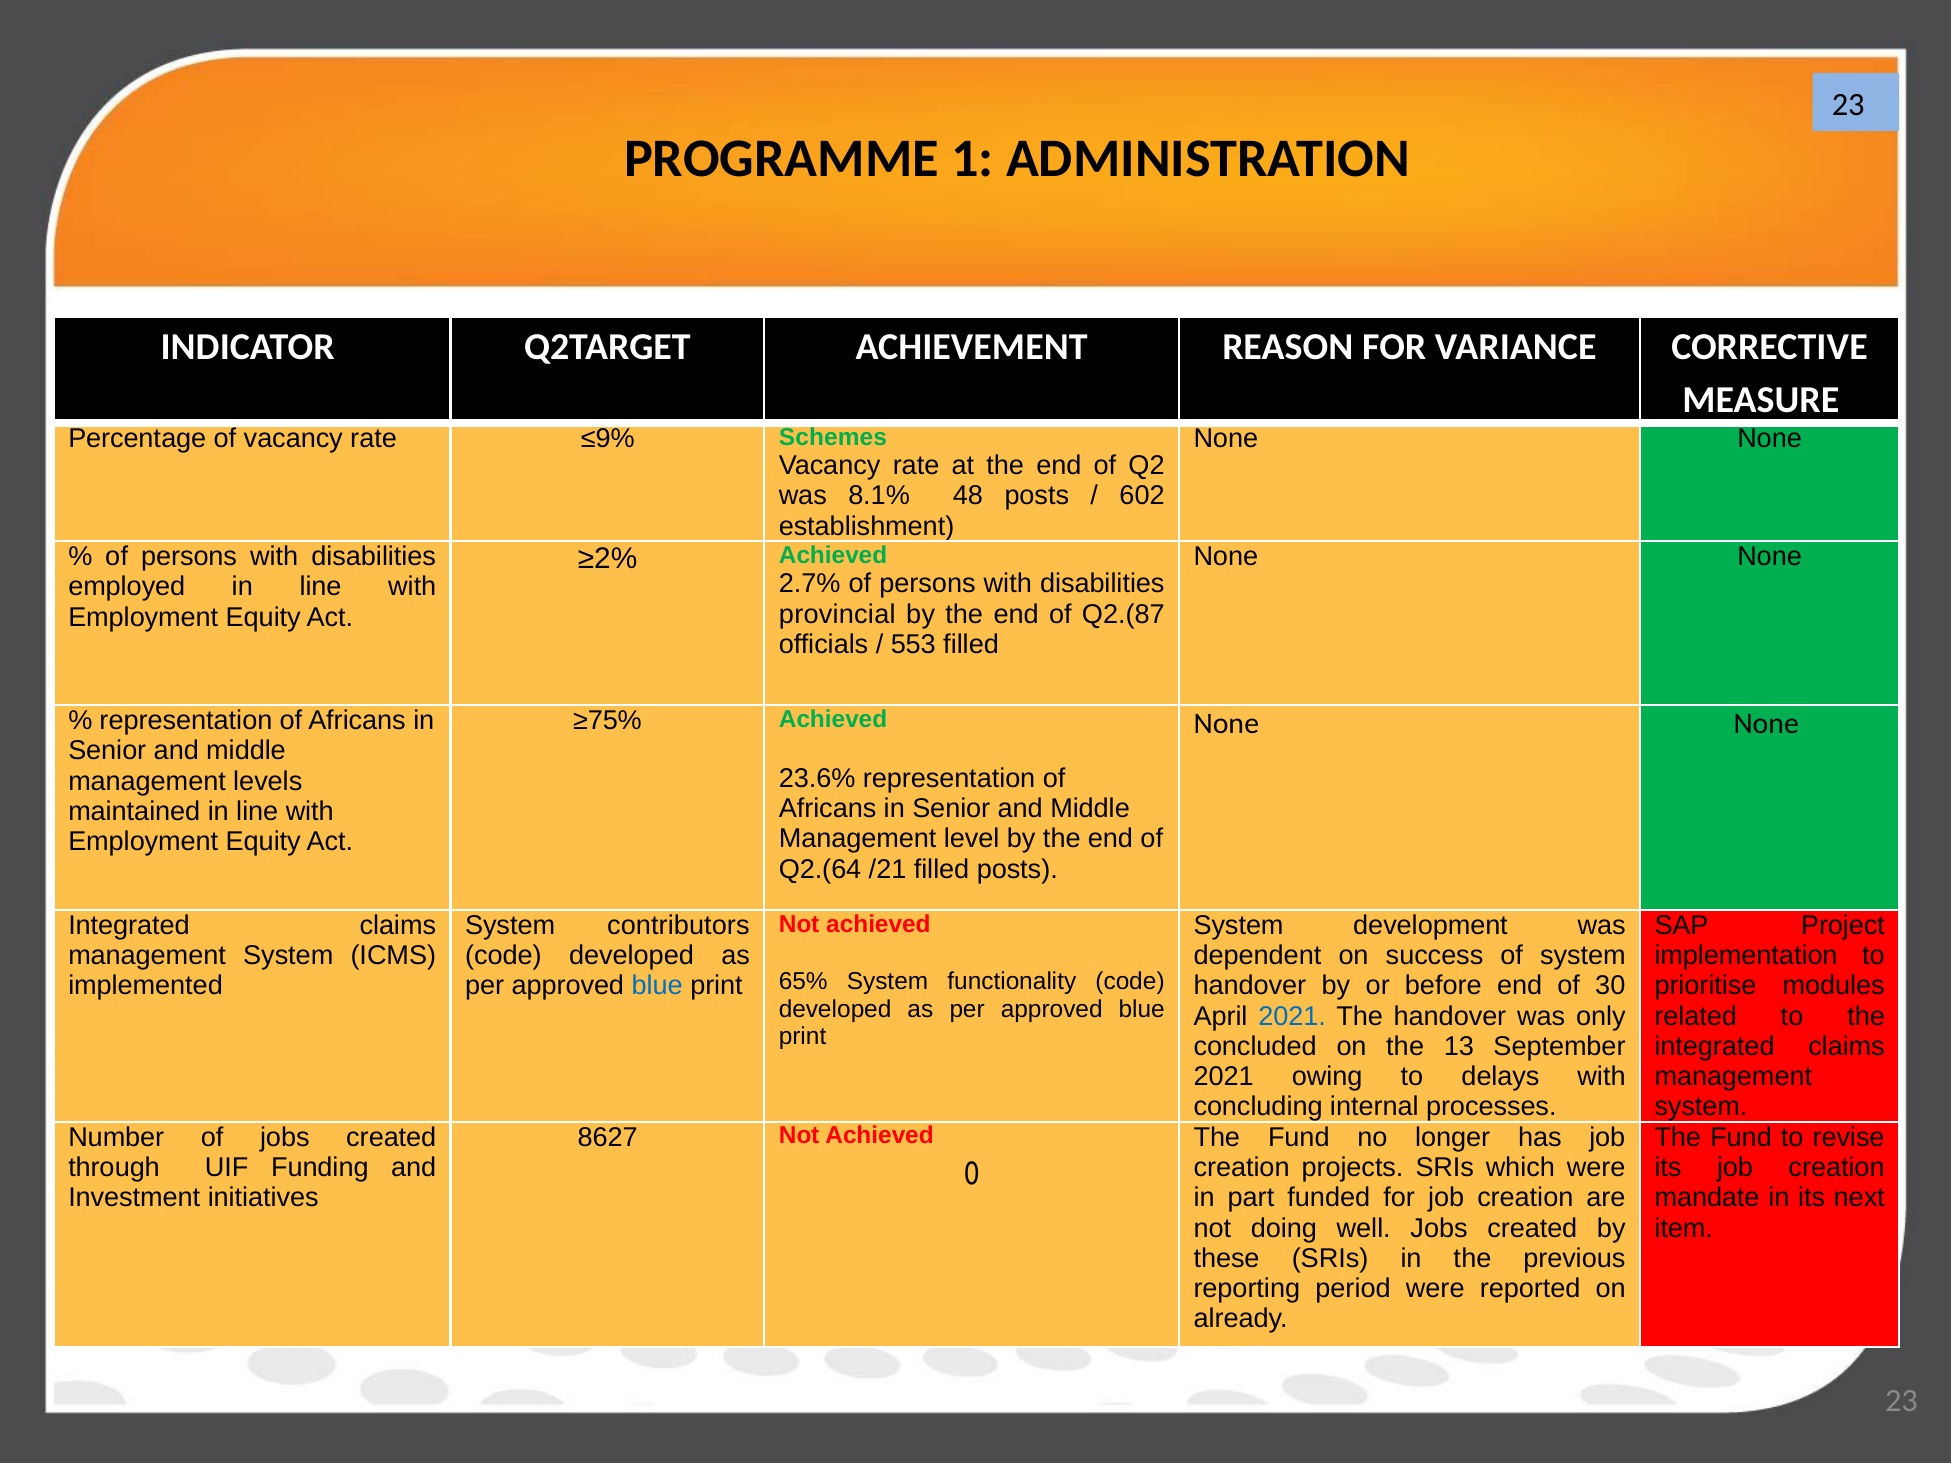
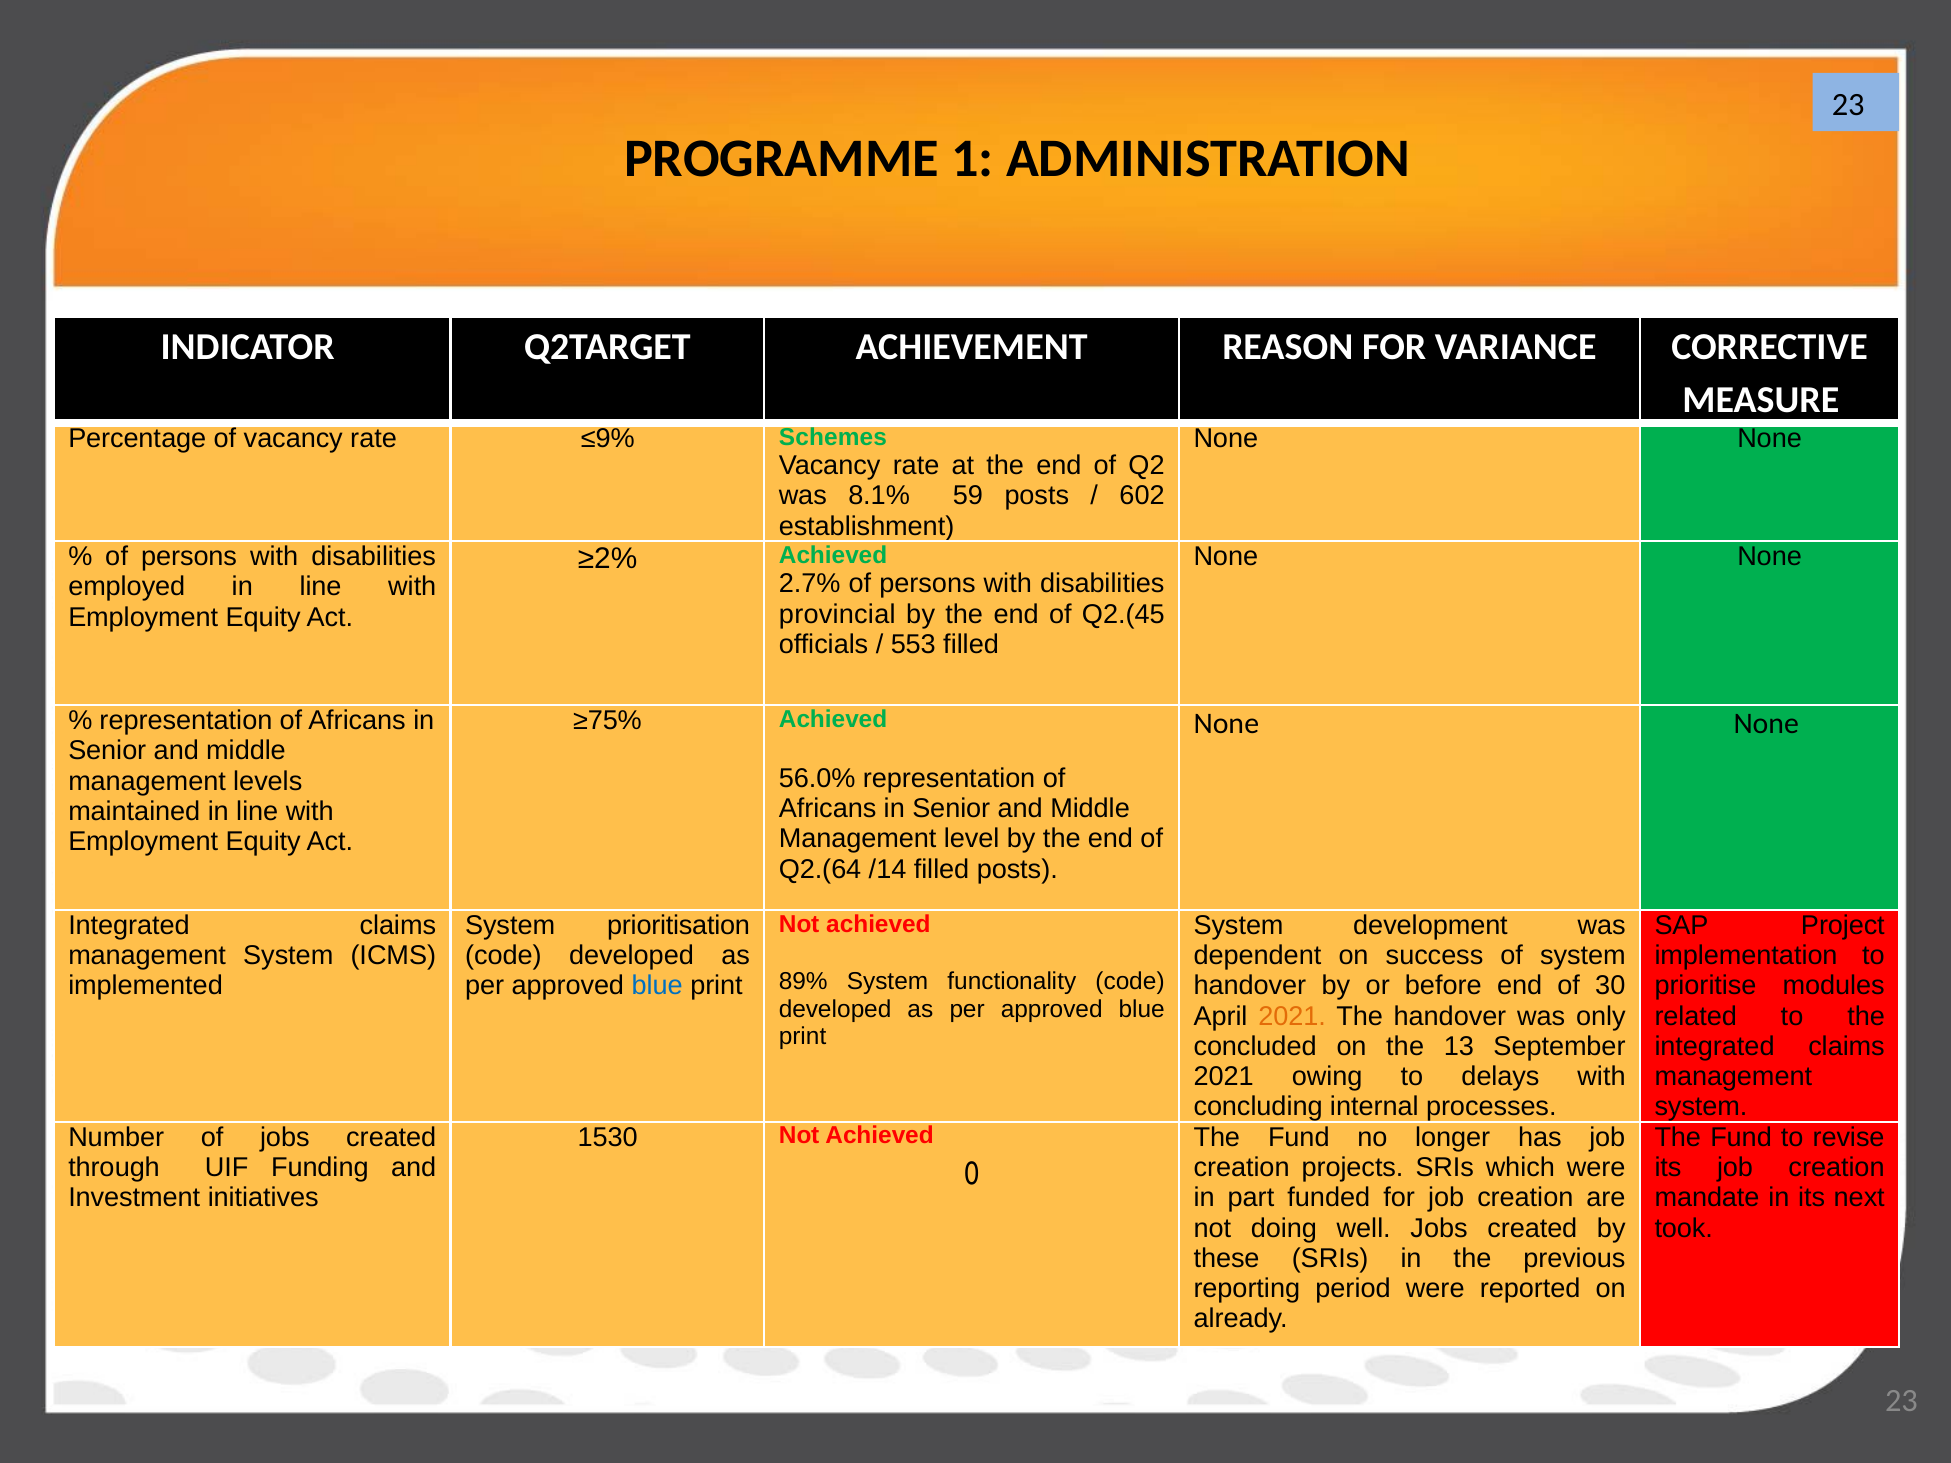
48: 48 -> 59 (968, 496)
Q2.(87: Q2.(87 -> Q2.(45 (1123, 614)
23.6%: 23.6% -> 56.0% (817, 779)
/21: /21 -> /14 (888, 869)
contributors: contributors -> prioritisation (679, 926)
65%: 65% -> 89% (803, 982)
2021 colour: blue -> orange (1292, 1016)
8627: 8627 -> 1530 (608, 1138)
item: item -> took (1684, 1228)
